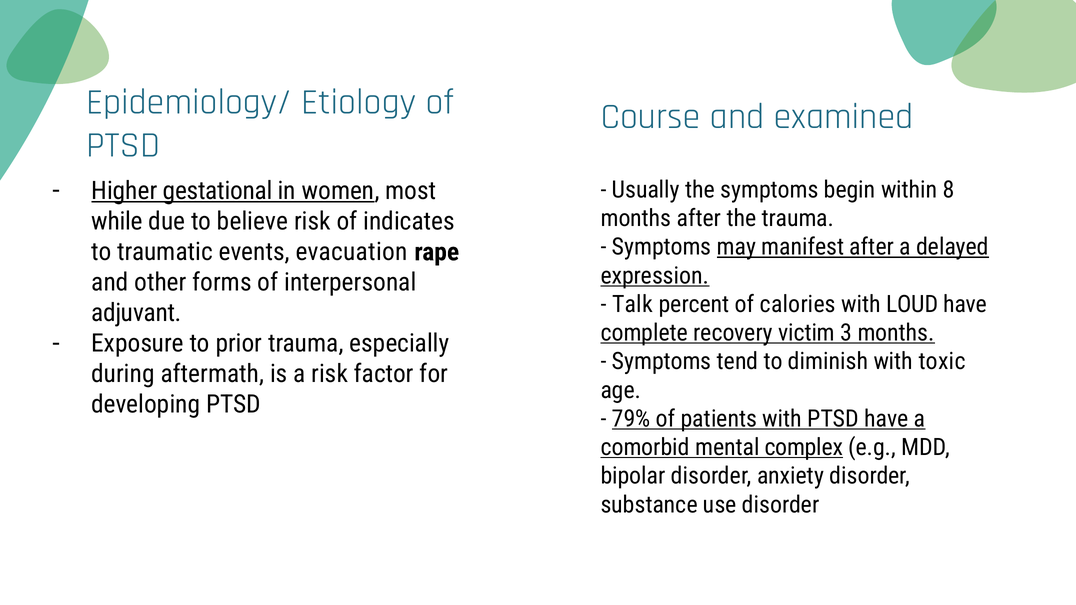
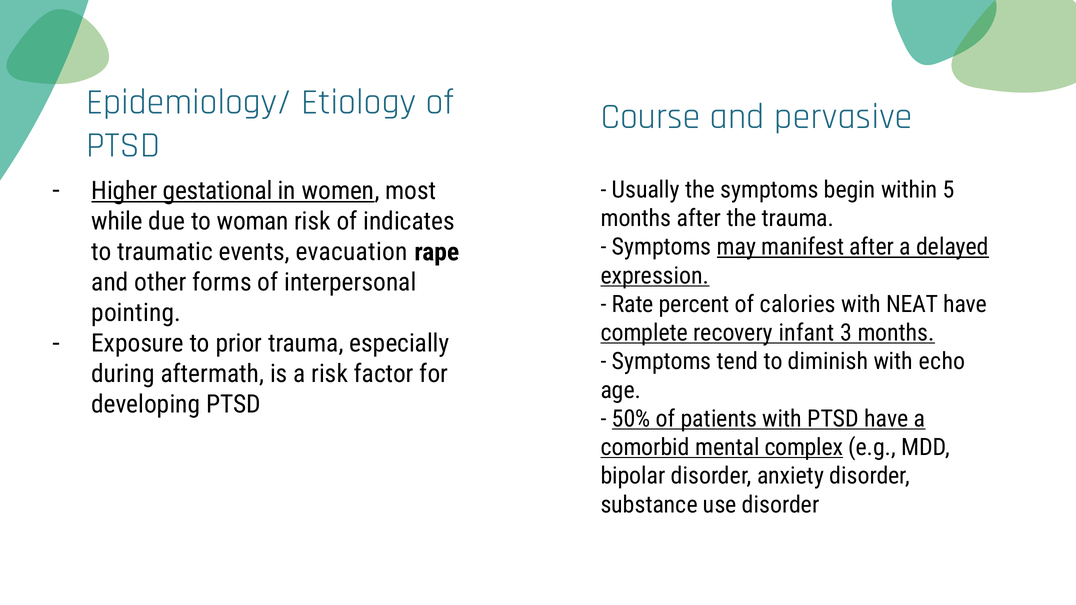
examined: examined -> pervasive (843, 117)
8: 8 -> 5 (949, 190)
believe: believe -> woman (253, 222)
Talk: Talk -> Rate (633, 304)
LOUD: LOUD -> NEAT (912, 304)
adjuvant: adjuvant -> pointing (136, 313)
victim: victim -> infant (806, 333)
toxic: toxic -> echo (942, 362)
79%: 79% -> 50% (631, 419)
